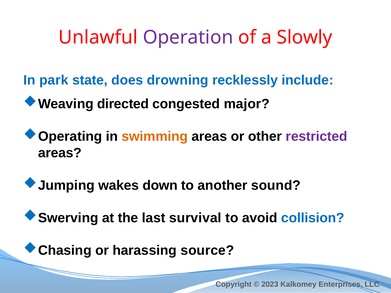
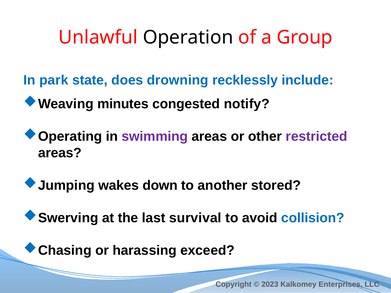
Operation colour: purple -> black (188, 38)
Slowly: Slowly -> Group (305, 38)
directed: directed -> minutes (123, 104)
major: major -> notify (247, 104)
swimming colour: orange -> purple (155, 137)
sound: sound -> stored (276, 185)
source: source -> exceed (207, 251)
